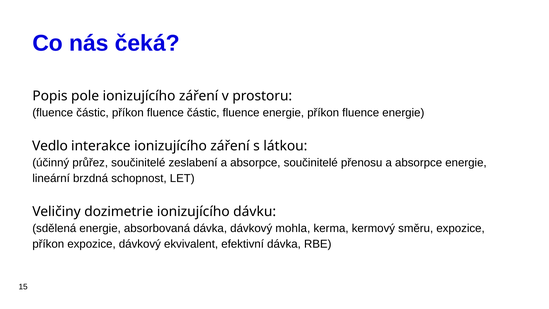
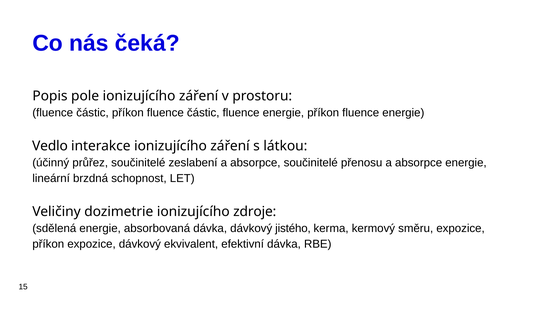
dávku: dávku -> zdroje (255, 212)
mohla: mohla -> jistého (293, 228)
